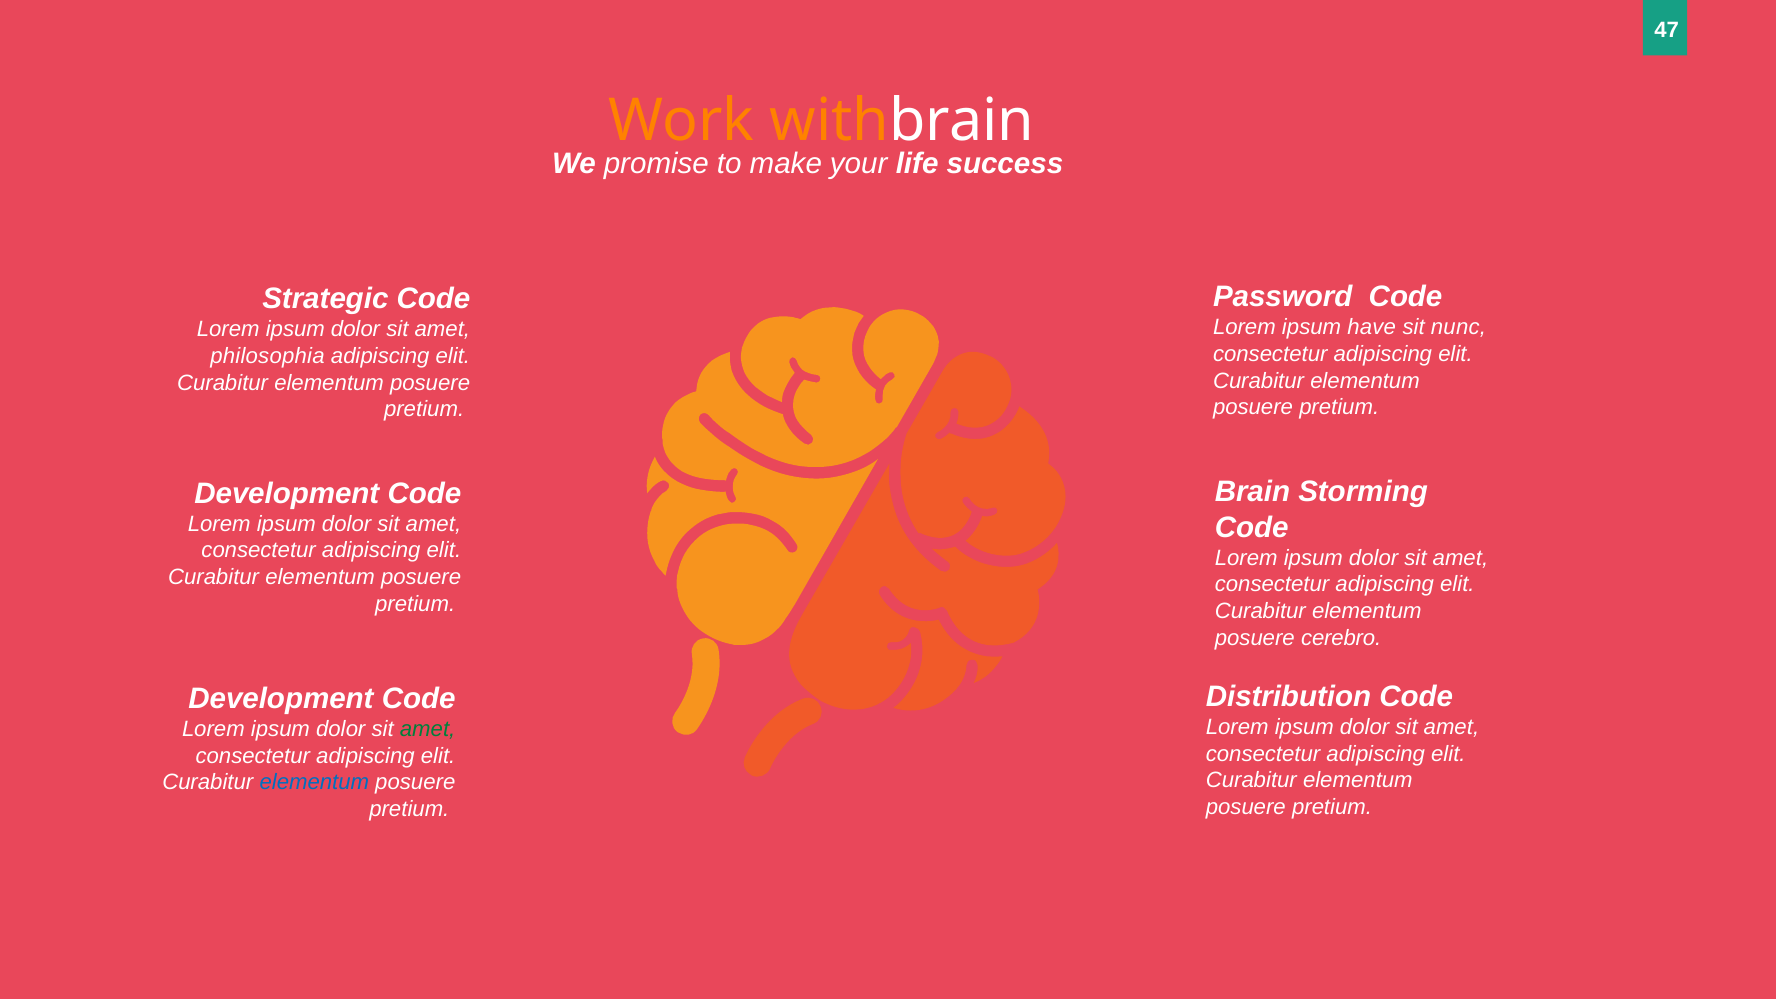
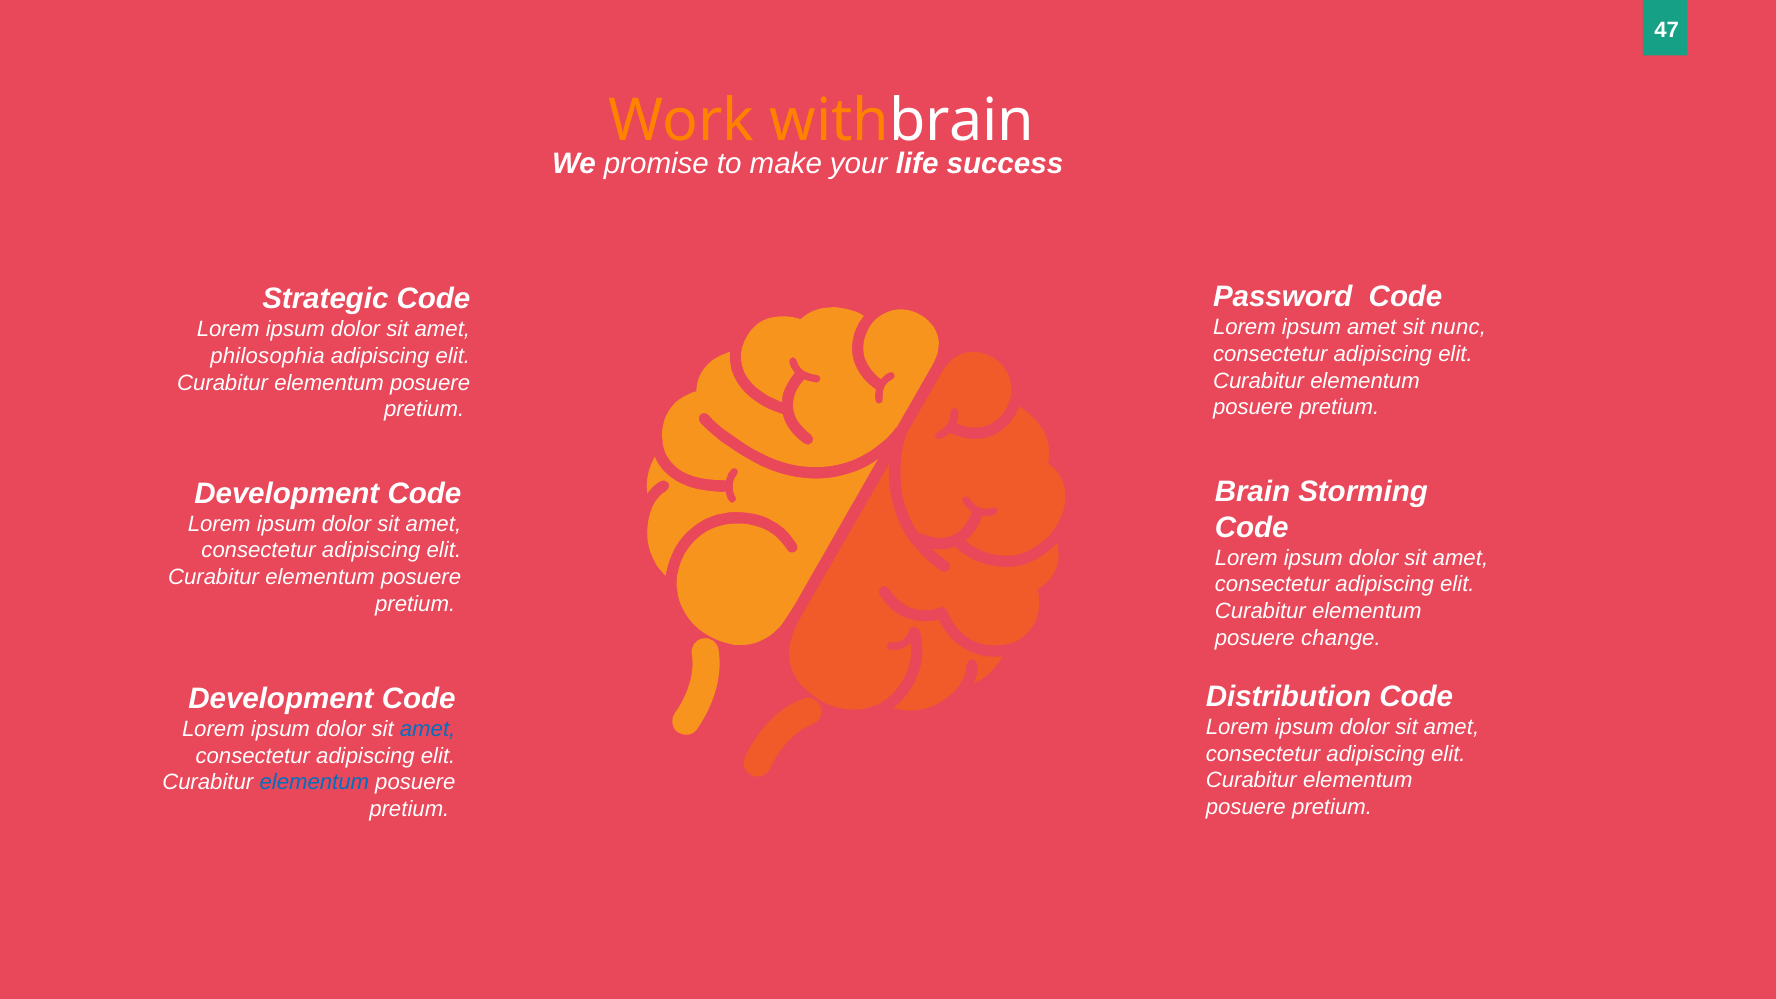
ipsum have: have -> amet (1372, 328)
cerebro: cerebro -> change (1341, 638)
amet colour: green -> blue (428, 729)
